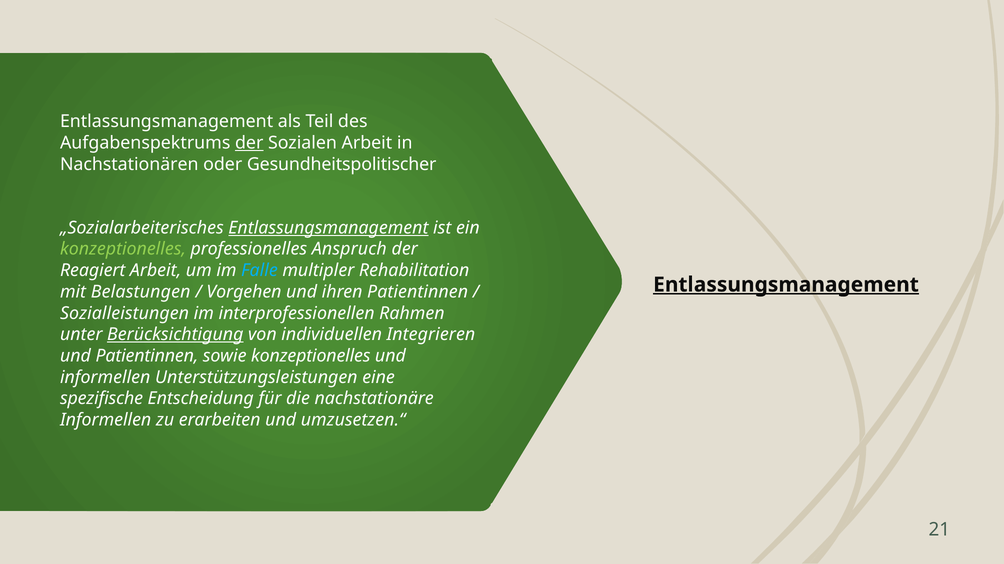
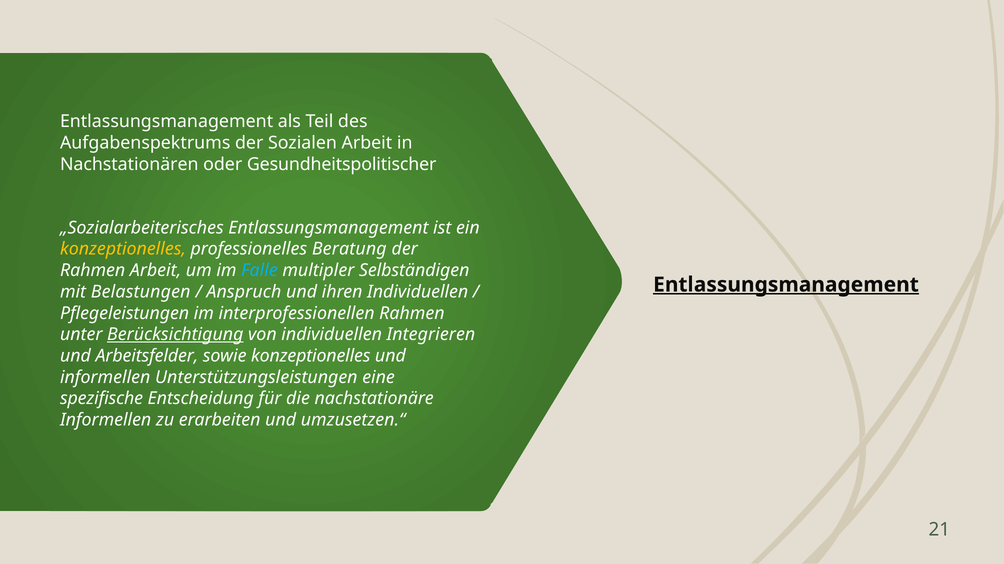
der underline: present -> none (249, 143)
Entlassungsmanagement underline: present -> none (328, 228)
konzeptionelles colour: light green -> yellow (123, 249)
Anspruch: Anspruch -> Beratung (349, 249)
Reagiert: Reagiert -> Rahmen (93, 271)
Rehabilitation: Rehabilitation -> Selbständigen (414, 271)
Vorgehen: Vorgehen -> Anspruch (244, 292)
ihren Patientinnen: Patientinnen -> Individuellen (418, 292)
Sozialleistungen: Sozialleistungen -> Pflegeleistungen (125, 314)
und Patientinnen: Patientinnen -> Arbeitsfelder (147, 356)
